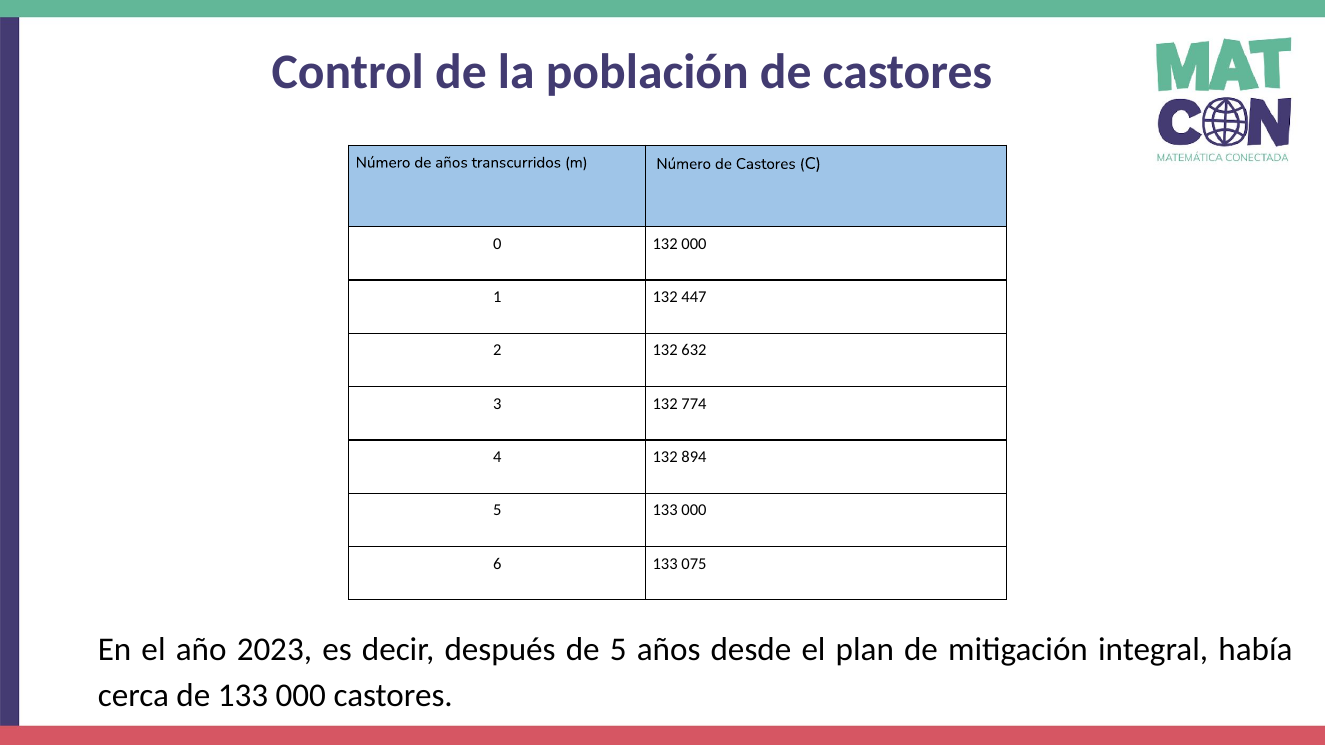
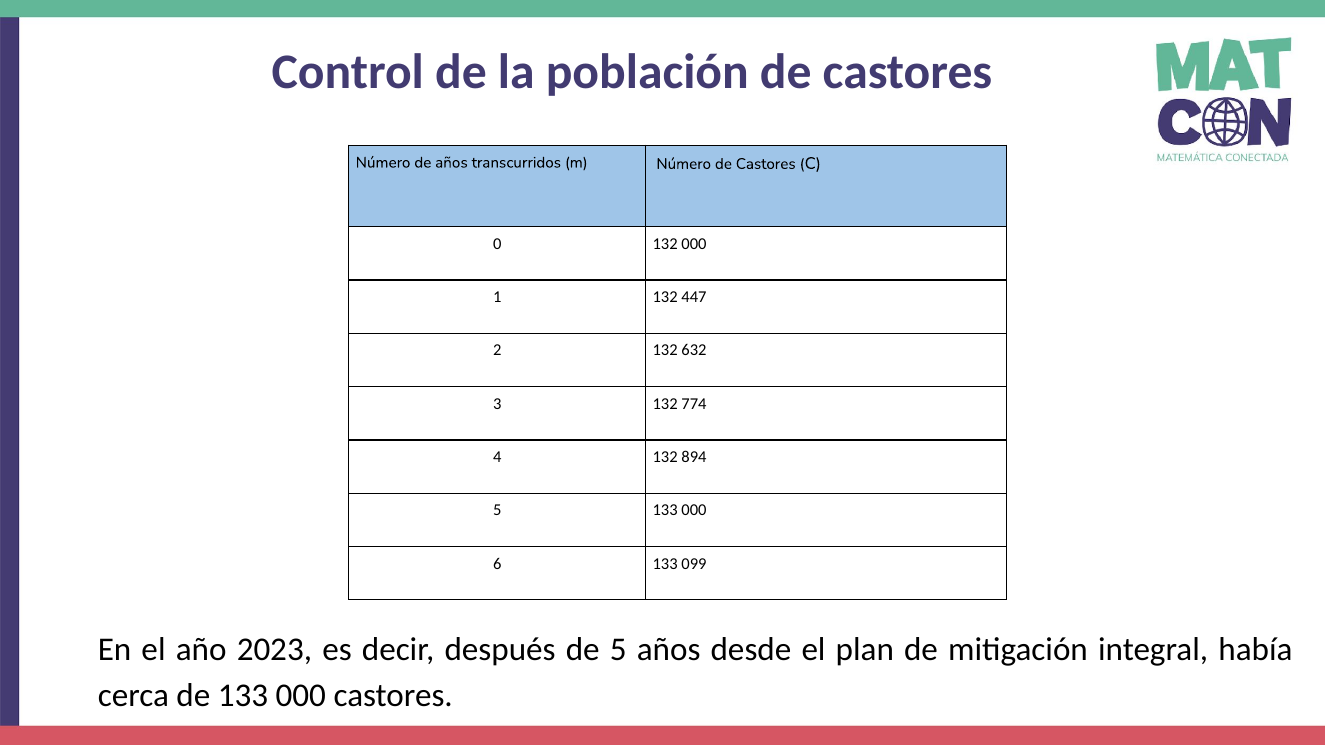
075: 075 -> 099 (694, 564)
